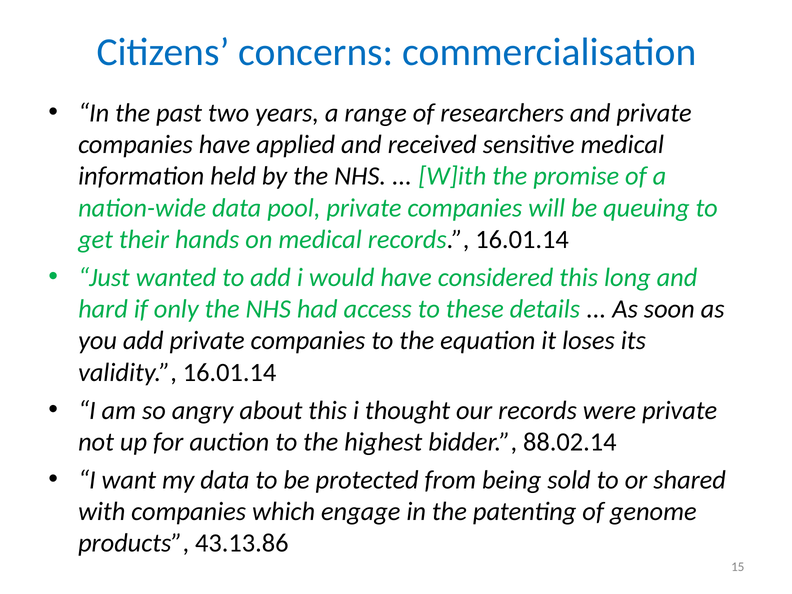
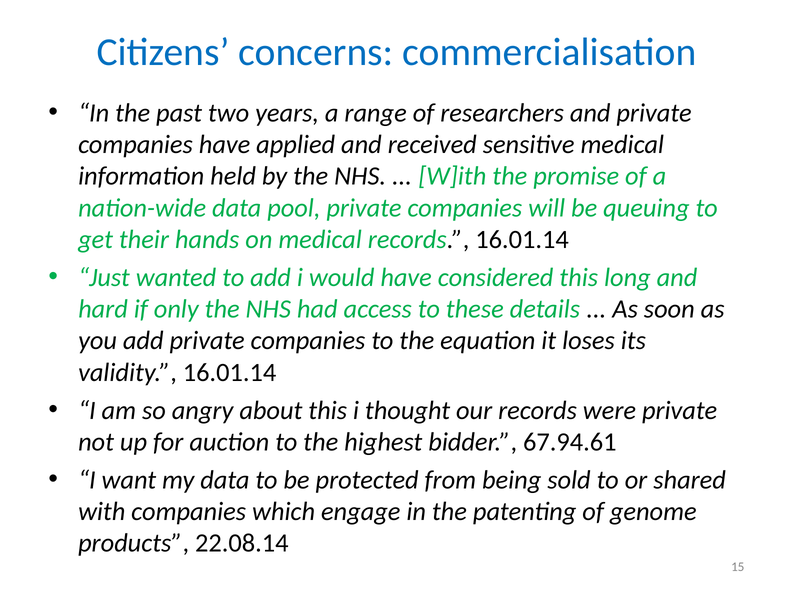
88.02.14: 88.02.14 -> 67.94.61 (570, 442)
43.13.86: 43.13.86 -> 22.08.14 (242, 543)
